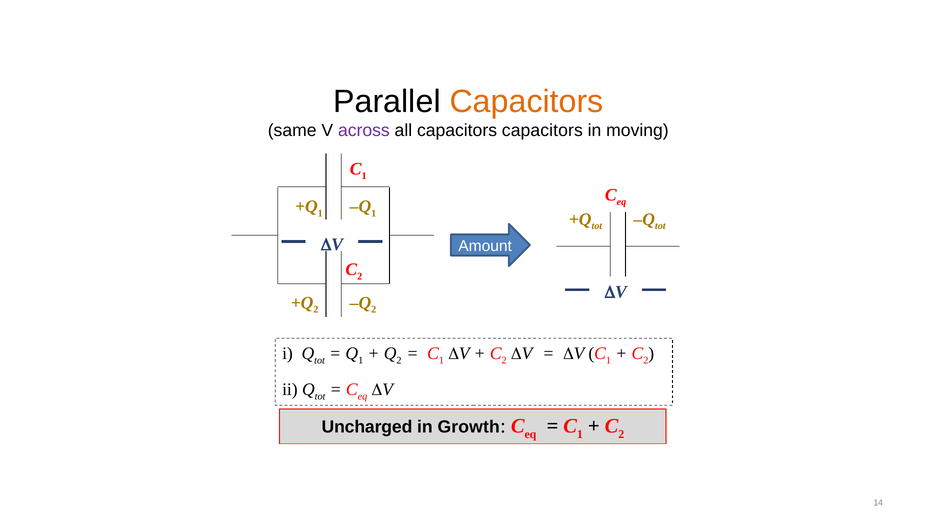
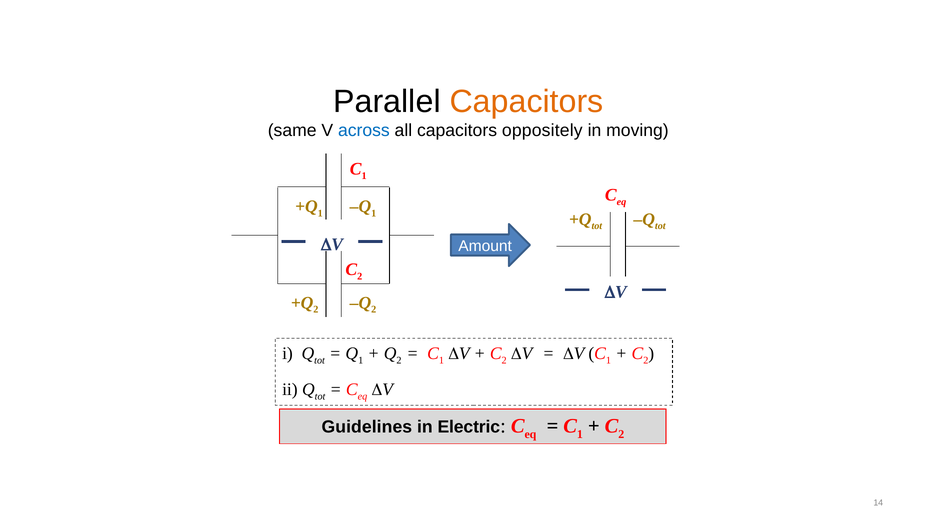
across colour: purple -> blue (364, 130)
capacitors capacitors: capacitors -> oppositely (542, 130)
Uncharged: Uncharged -> Guidelines (367, 427)
Growth: Growth -> Electric (469, 427)
